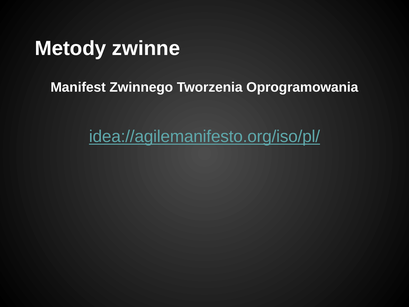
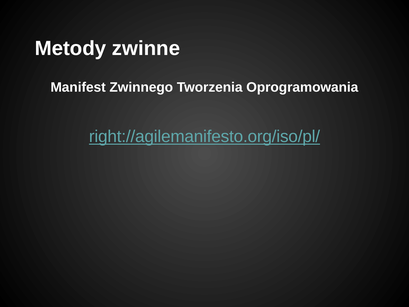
idea://agilemanifesto.org/iso/pl/: idea://agilemanifesto.org/iso/pl/ -> right://agilemanifesto.org/iso/pl/ (204, 137)
